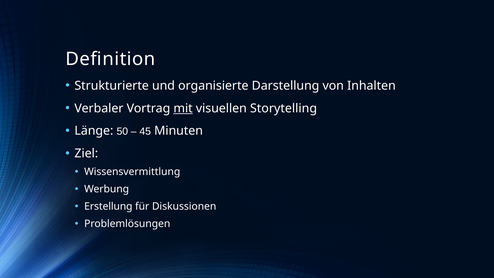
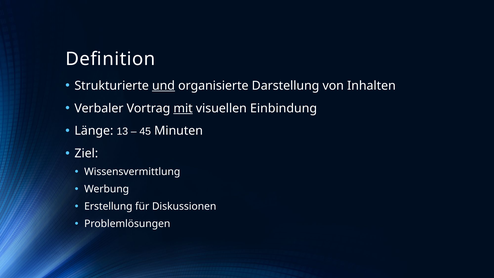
und underline: none -> present (163, 86)
Storytelling: Storytelling -> Einbindung (284, 108)
50: 50 -> 13 (122, 132)
